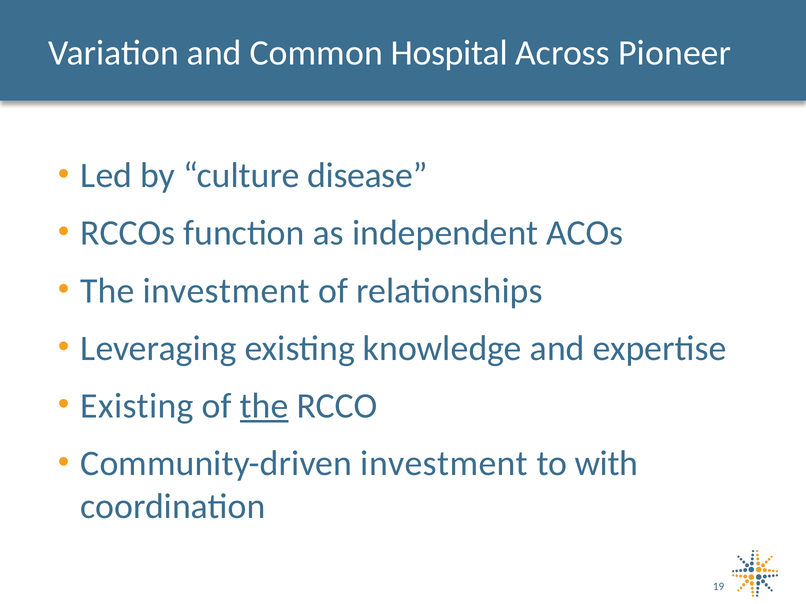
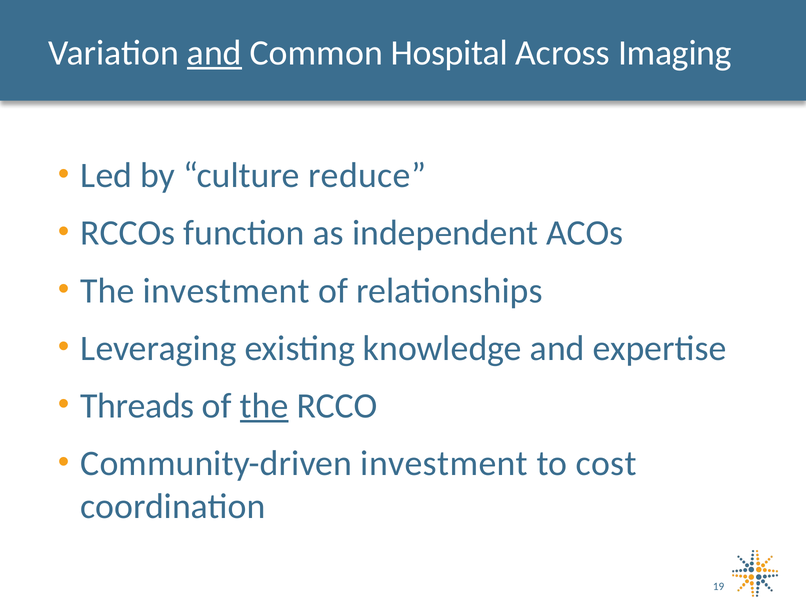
and underline: none -> present (214, 53)
Pioneer: Pioneer -> Imaging (675, 53)
disease: disease -> reduce (367, 176)
Existing: Existing -> Threads (137, 406)
with: with -> cost (606, 464)
